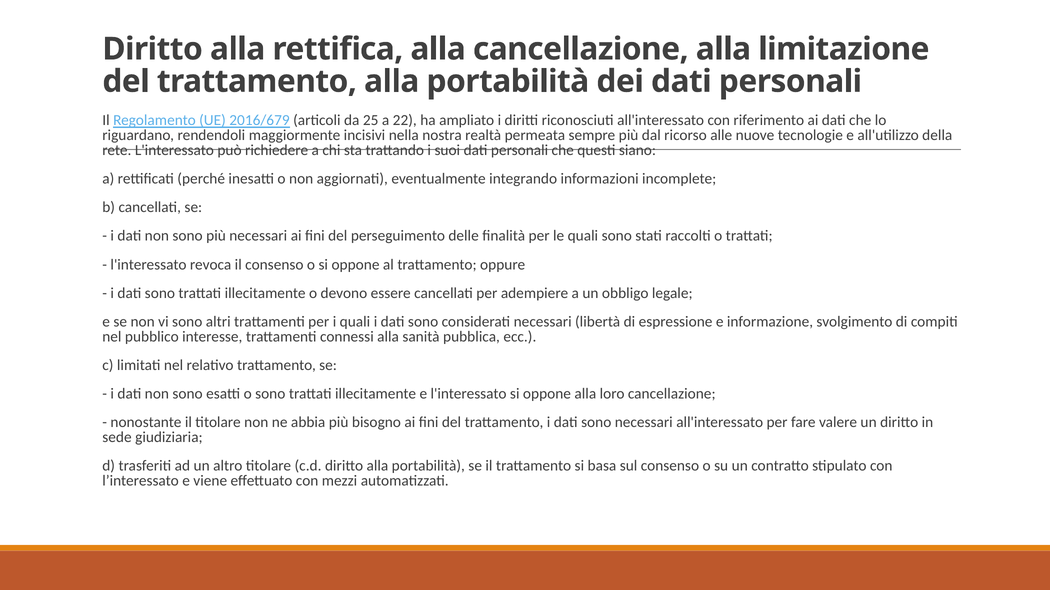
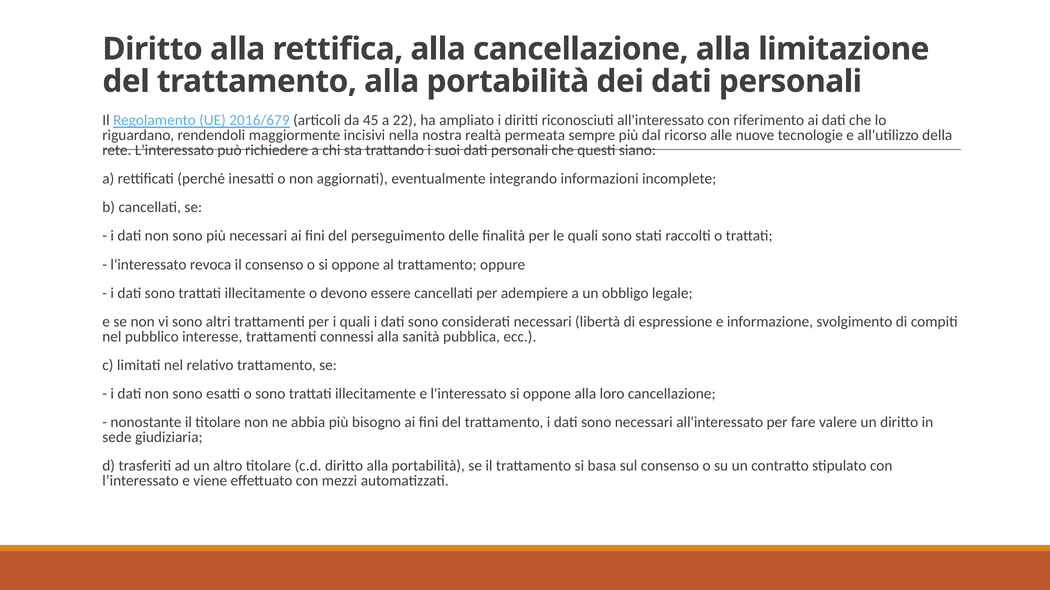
25: 25 -> 45 (371, 120)
